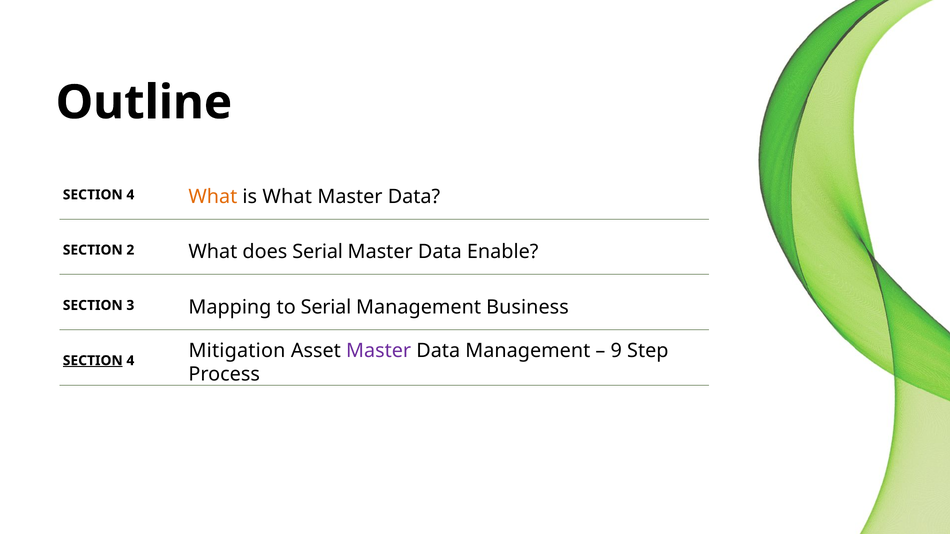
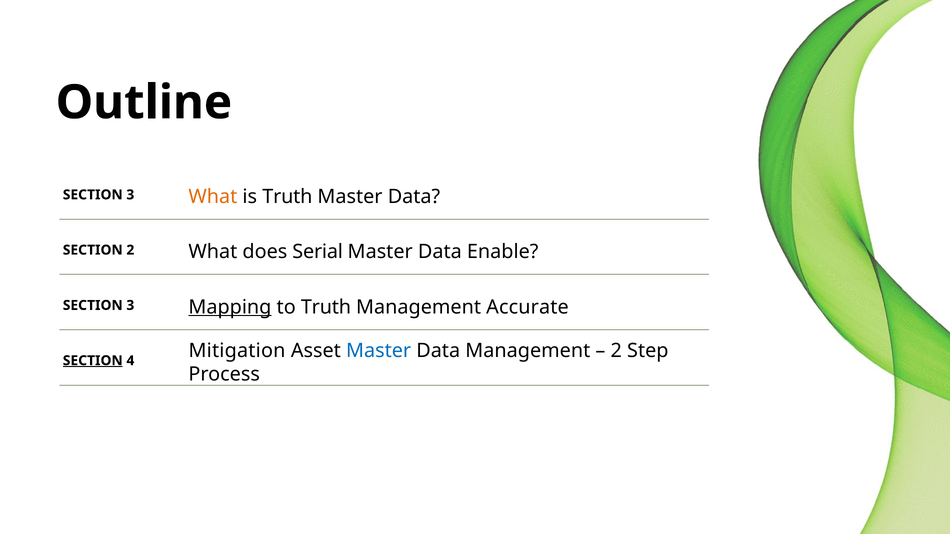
is What: What -> Truth (287, 197)
4: 4 -> 3 (130, 195)
Mapping underline: none -> present (230, 307)
to Serial: Serial -> Truth (326, 307)
Business: Business -> Accurate (527, 307)
Master colour: purple -> blue (379, 351)
9: 9 -> 2 (616, 351)
